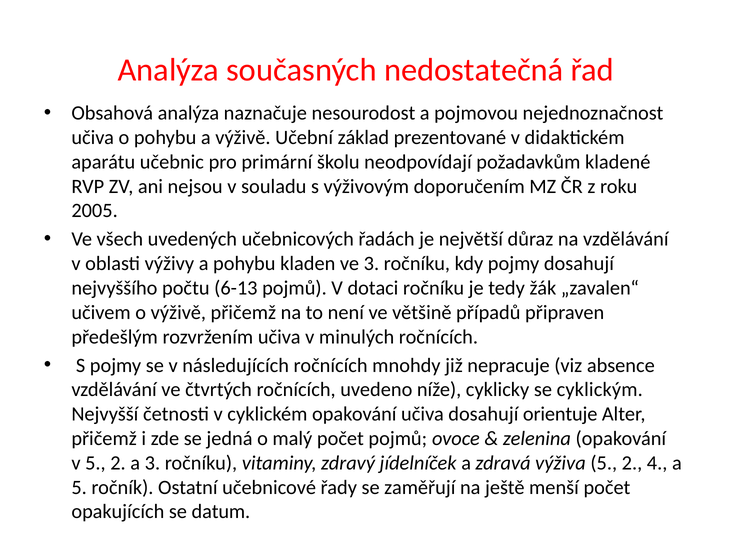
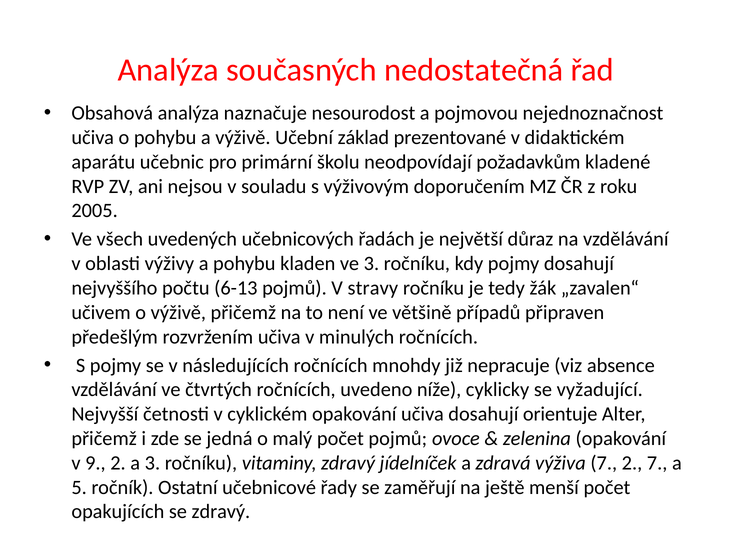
dotaci: dotaci -> stravy (373, 288)
cyklickým: cyklickým -> vyžadující (600, 390)
v 5: 5 -> 9 (95, 463)
výživa 5: 5 -> 7 (604, 463)
2 4: 4 -> 7 (657, 463)
se datum: datum -> zdravý (221, 512)
